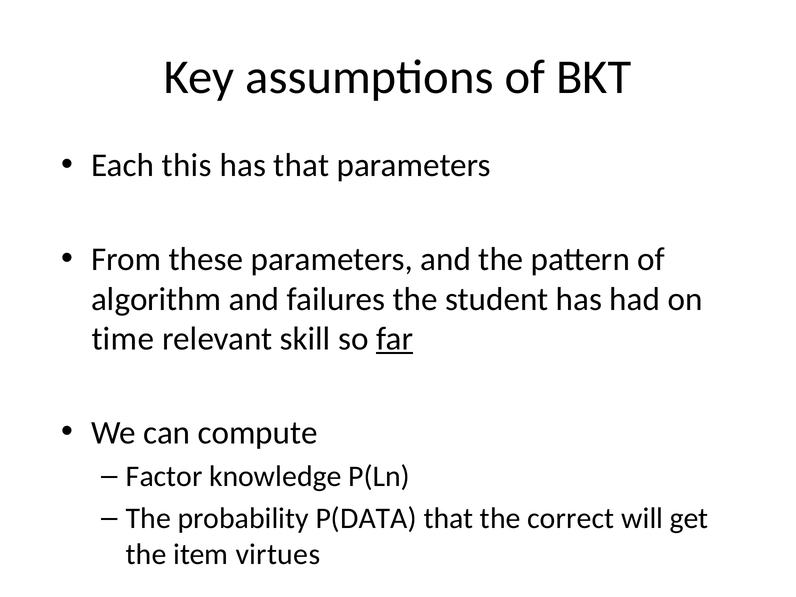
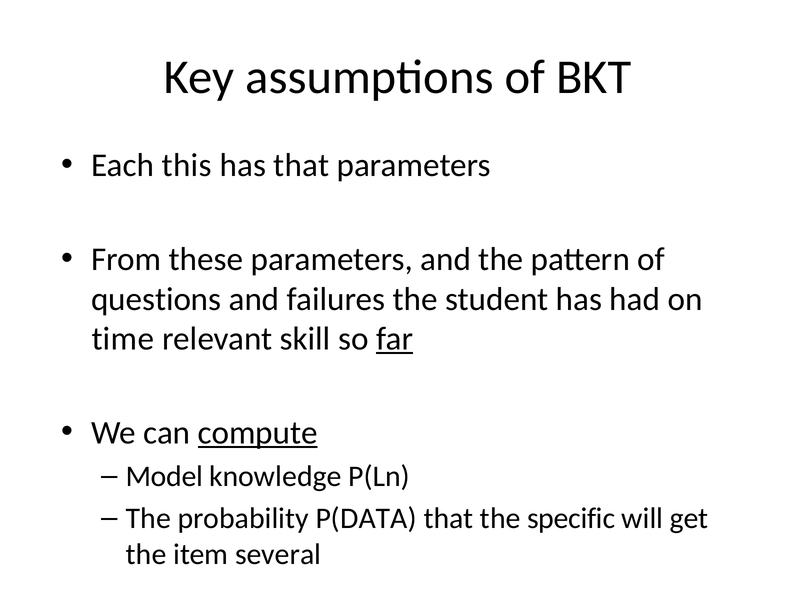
algorithm: algorithm -> questions (156, 299)
compute underline: none -> present (258, 433)
Factor: Factor -> Model (164, 476)
correct: correct -> specific (571, 518)
virtues: virtues -> several (278, 554)
